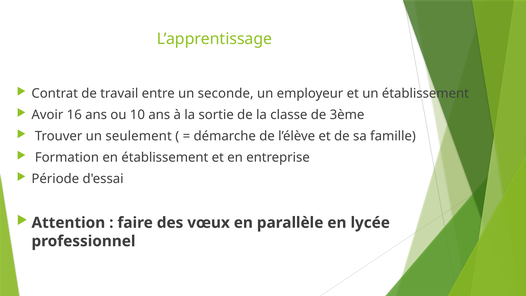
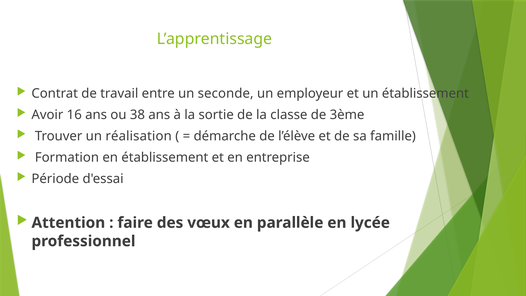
10: 10 -> 38 (137, 115)
seulement: seulement -> réalisation (139, 136)
